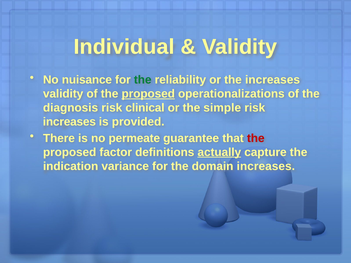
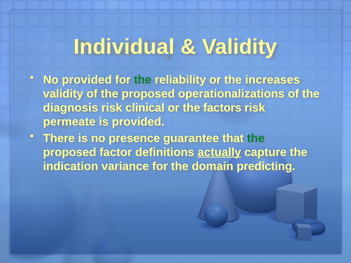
No nuisance: nuisance -> provided (87, 80)
proposed underline: present -> none (148, 94)
simple: simple -> factors (222, 108)
increases: increases -> permeate (69, 122)
permeate: permeate -> presence (134, 138)
the colour: red -> green (256, 138)
domain increases: increases -> predicting (266, 166)
